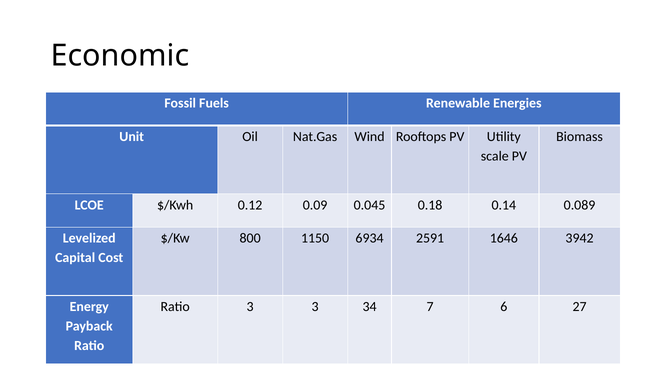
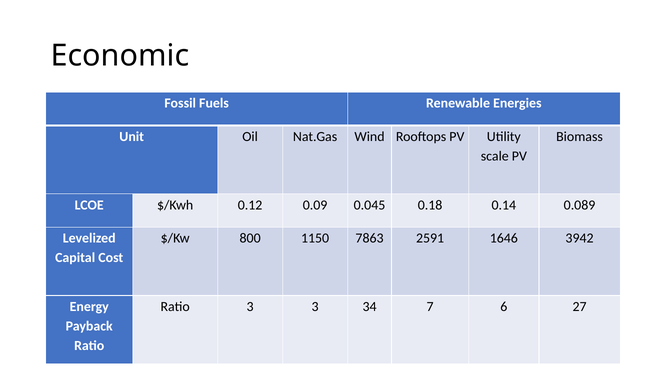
6934: 6934 -> 7863 (370, 239)
